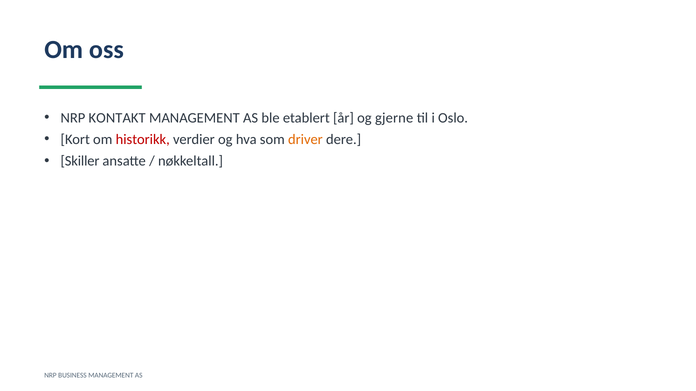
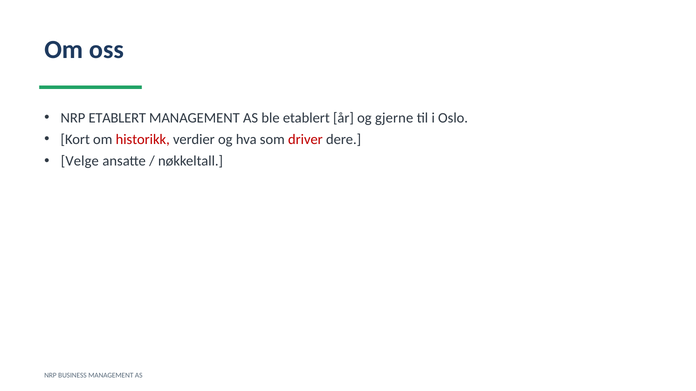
NRP KONTAKT: KONTAKT -> ETABLERT (117, 118)
driver colour: orange -> red (305, 140)
Skiller: Skiller -> Velge (80, 161)
